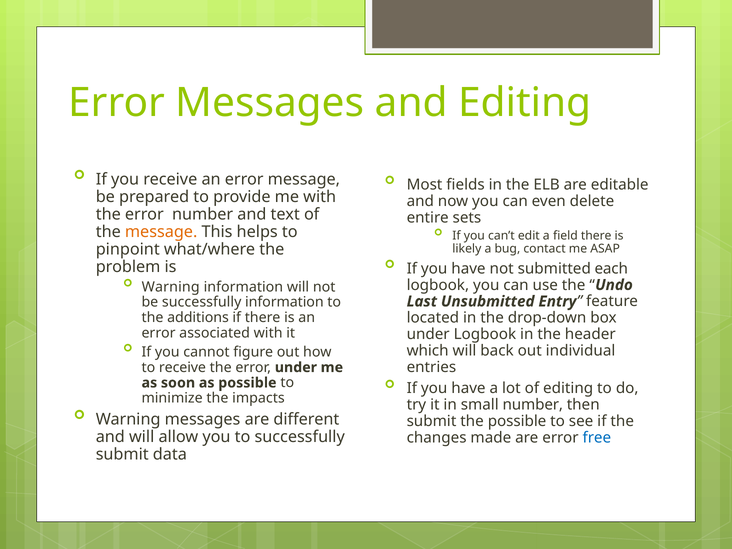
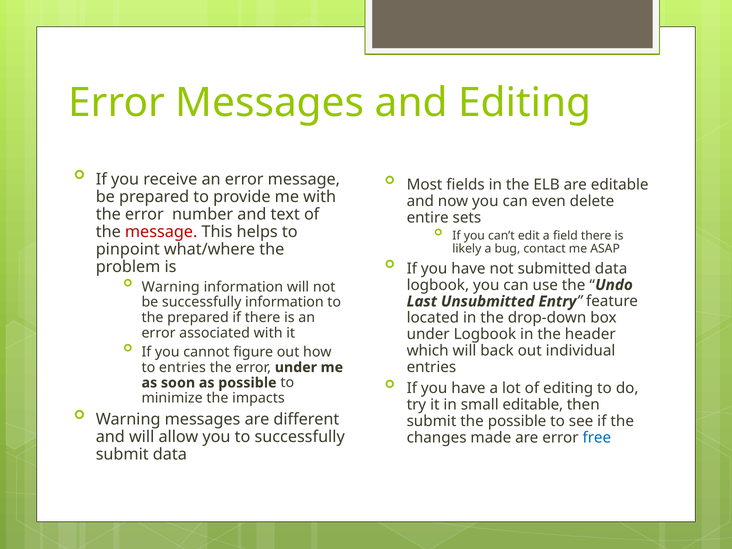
message colour: orange -> red (161, 232)
submitted each: each -> data (611, 268)
the additions: additions -> prepared (198, 318)
to receive: receive -> entries (182, 367)
small number: number -> editable (533, 405)
